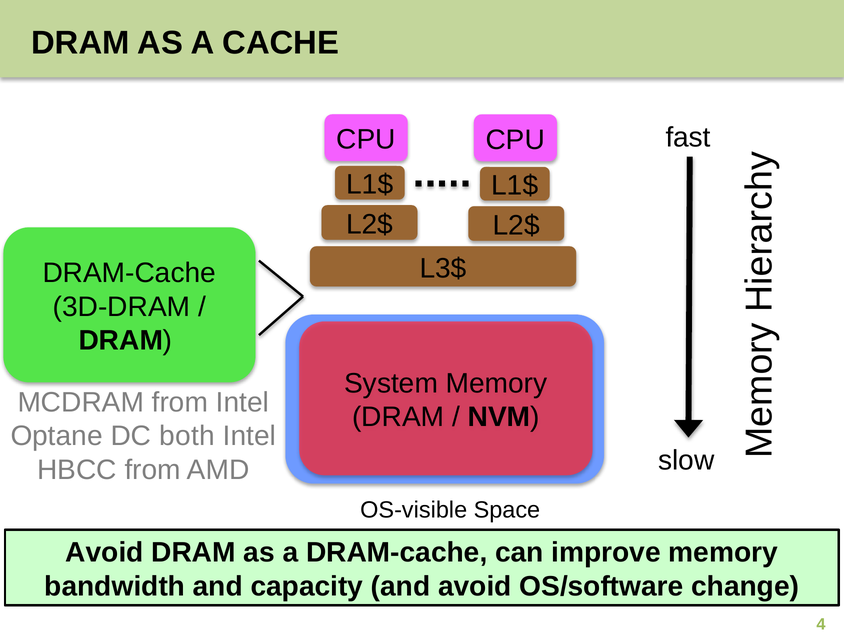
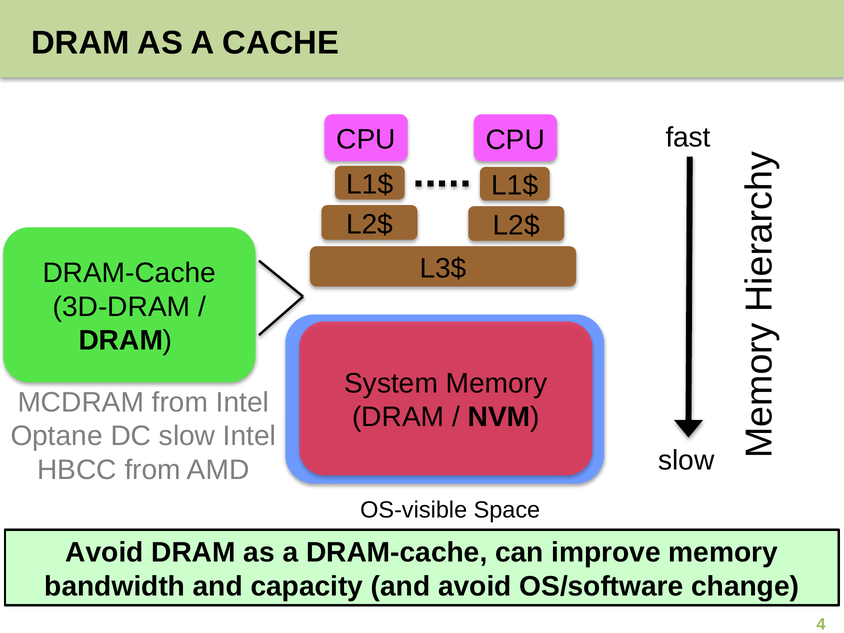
DC both: both -> slow (187, 436)
